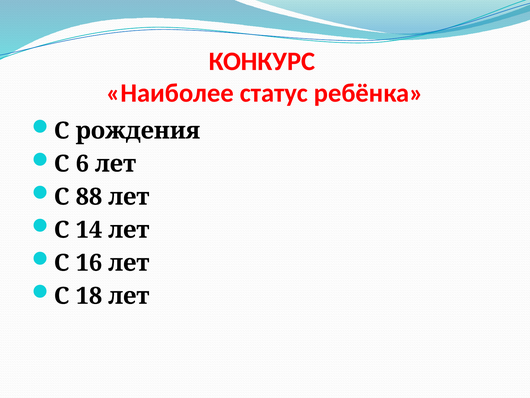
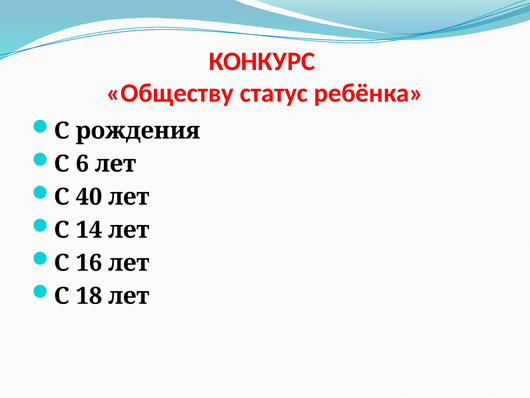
Наиболее: Наиболее -> Обществу (170, 93)
88: 88 -> 40 (89, 197)
